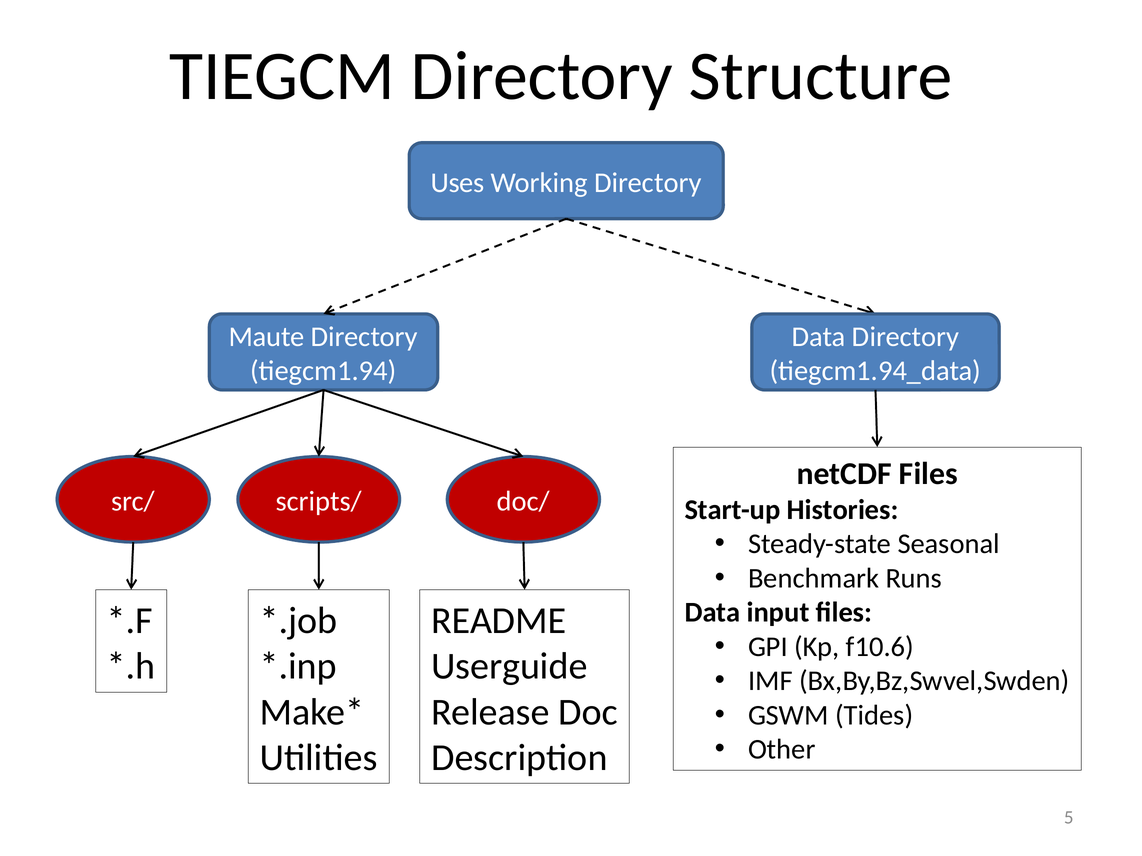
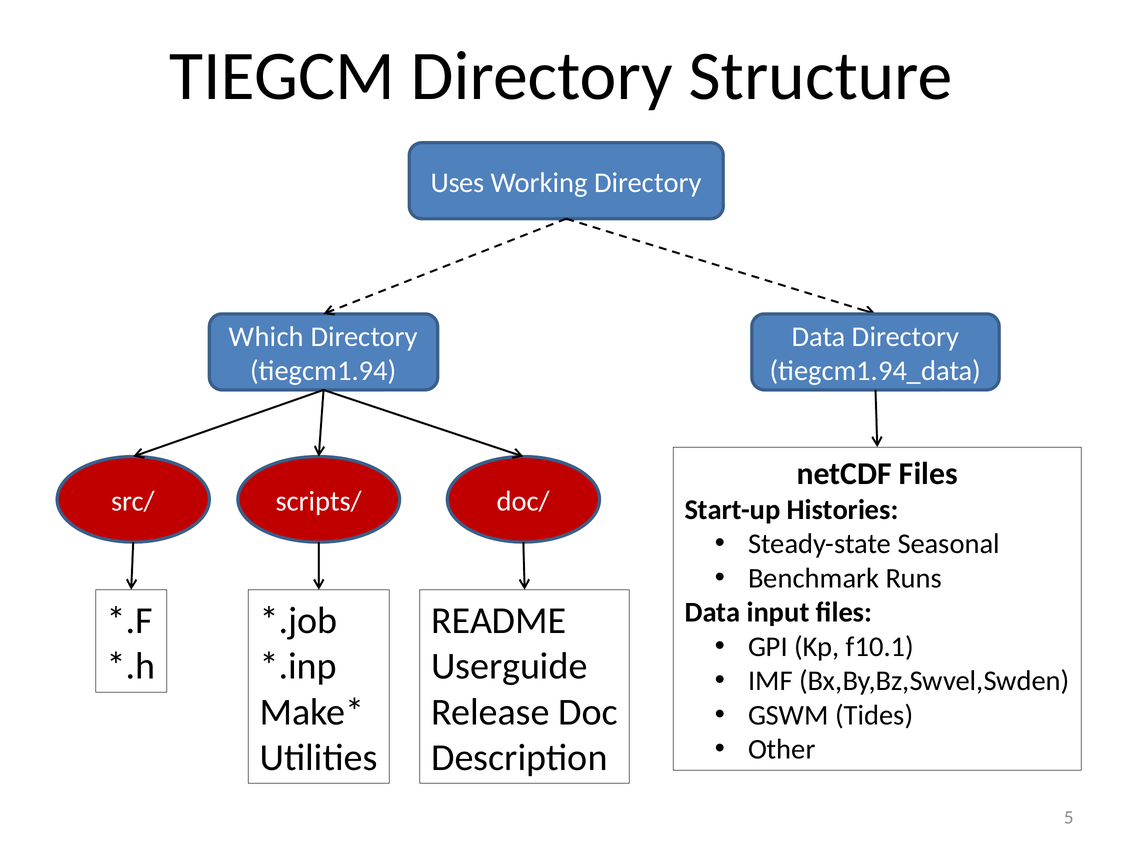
Maute: Maute -> Which (266, 337)
f10.6: f10.6 -> f10.1 (880, 647)
